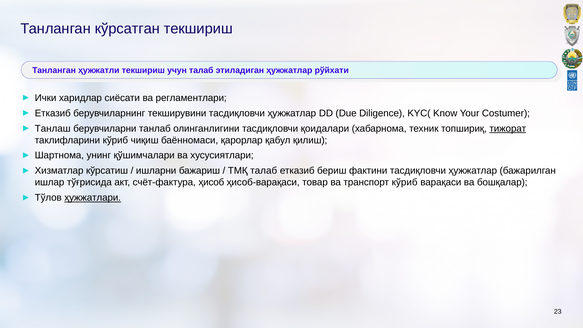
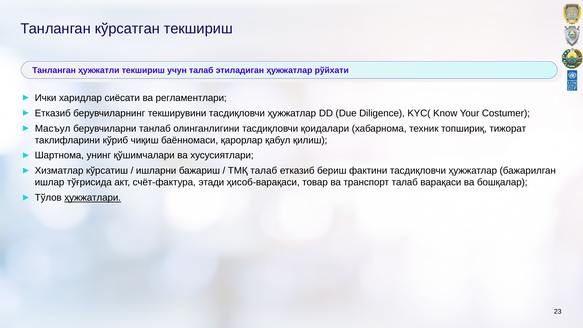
Танлаш: Танлаш -> Масъул (53, 128)
тижорат underline: present -> none (508, 128)
ҳисоб: ҳисоб -> этади (211, 182)
транспорт кўриб: кўриб -> талаб (405, 182)
